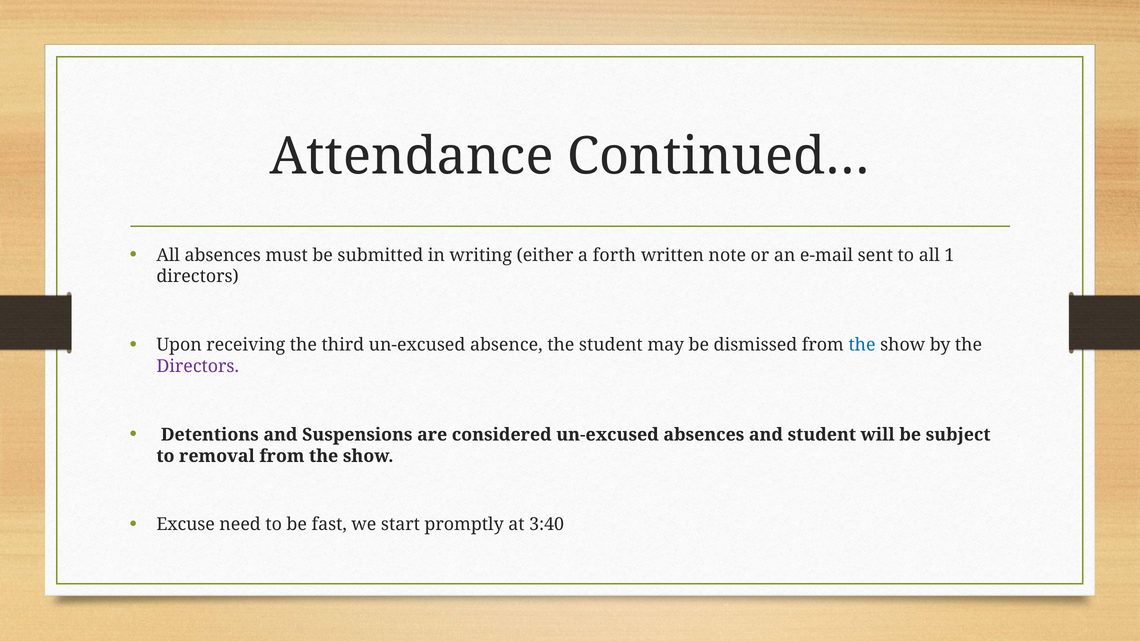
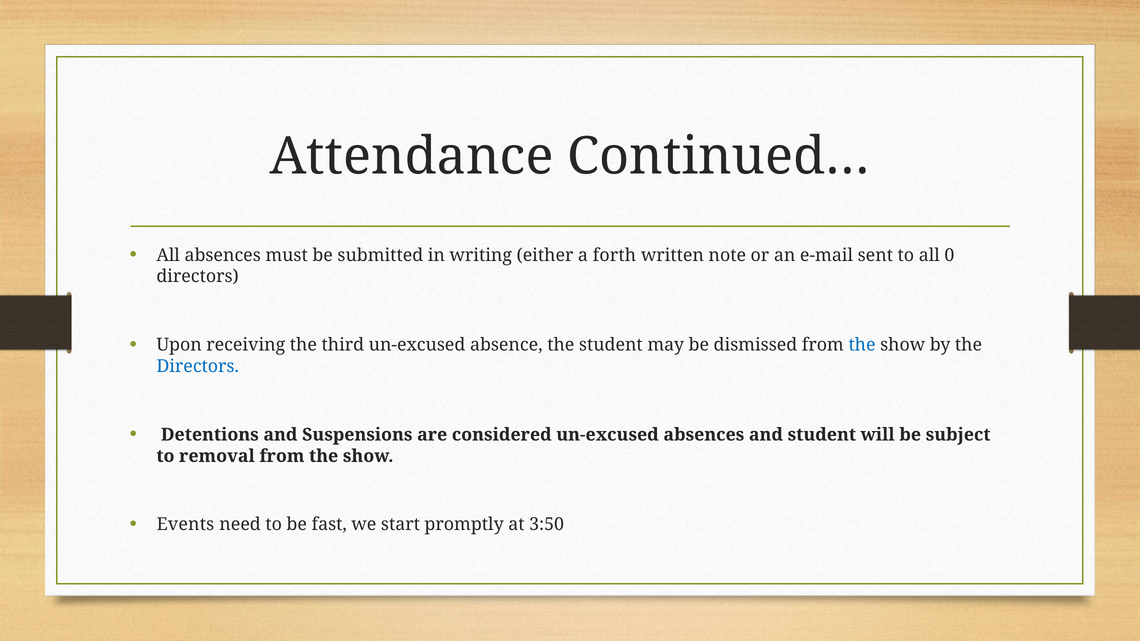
1: 1 -> 0 (949, 255)
Directors colour: purple -> blue (198, 366)
Excuse: Excuse -> Events (185, 525)
3:40: 3:40 -> 3:50 (547, 525)
